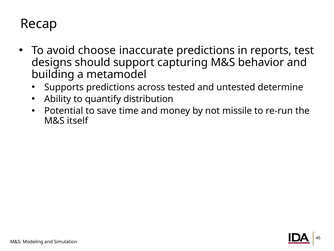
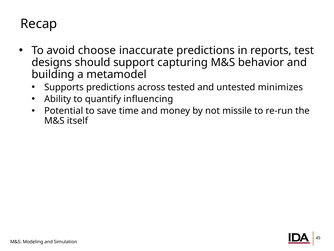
determine: determine -> minimizes (280, 87)
distribution: distribution -> influencing (148, 99)
